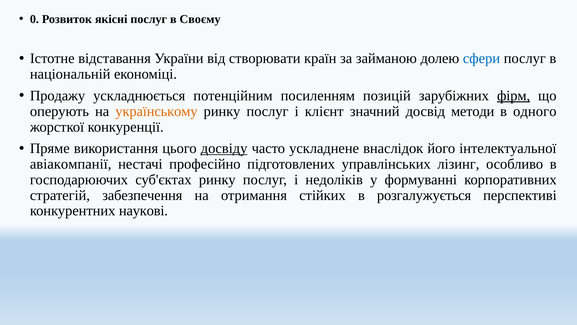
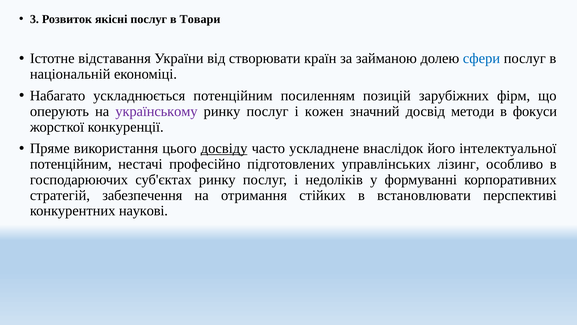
0: 0 -> 3 (34, 19)
Своєму: Своєму -> Товари (200, 19)
Продажу: Продажу -> Набагато (58, 96)
фірм underline: present -> none (514, 96)
українському colour: orange -> purple (156, 111)
клієнт: клієнт -> кожен (324, 111)
одного: одного -> фокуси (535, 111)
авіакомпанії: авіакомпанії -> потенційним (71, 164)
розгалужується: розгалужується -> встановлювати (424, 195)
